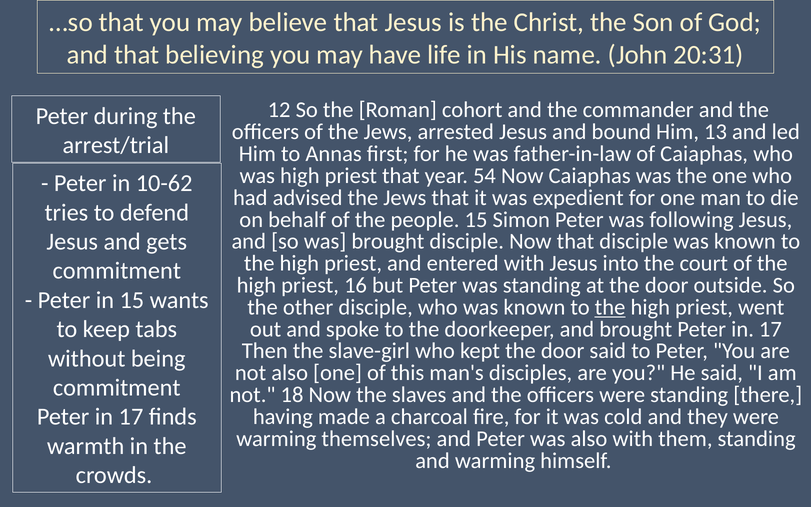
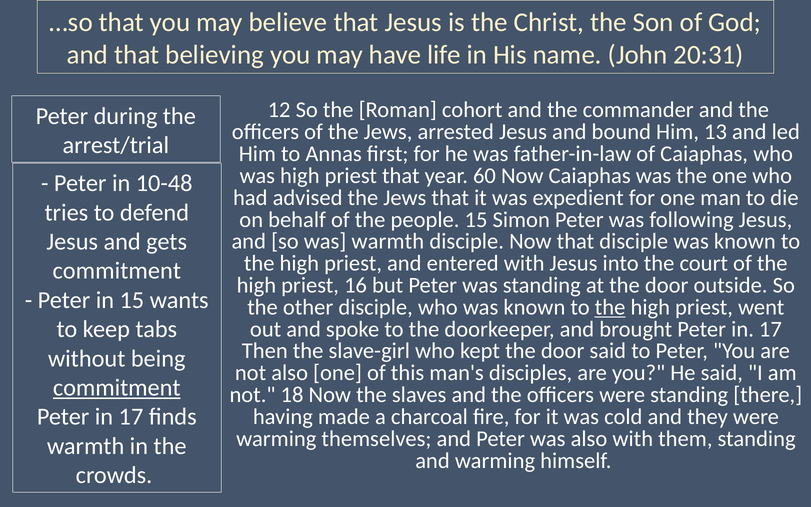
54: 54 -> 60 (484, 176)
10-62: 10-62 -> 10-48 (164, 183)
was brought: brought -> warmth (388, 241)
commitment underline: none -> present (117, 388)
